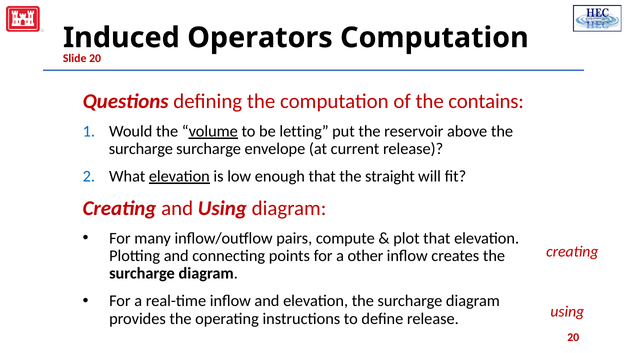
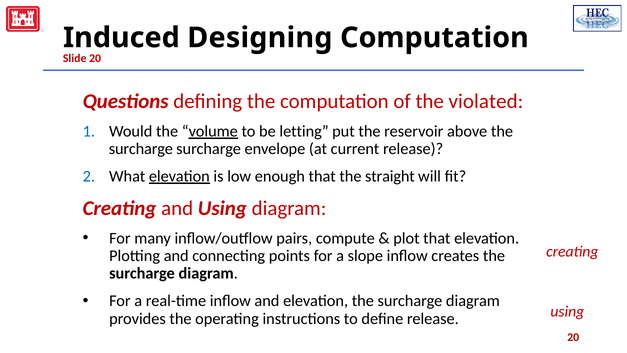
Operators: Operators -> Designing (260, 38)
contains: contains -> violated (486, 101)
other: other -> slope (365, 256)
